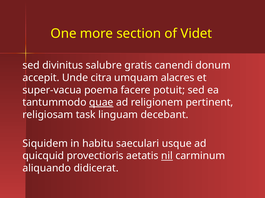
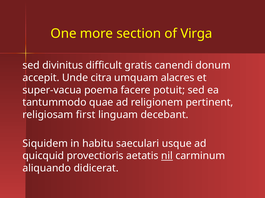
Videt: Videt -> Virga (196, 34)
salubre: salubre -> difficult (104, 66)
quae underline: present -> none (101, 103)
task: task -> first (86, 115)
